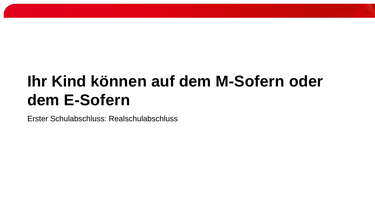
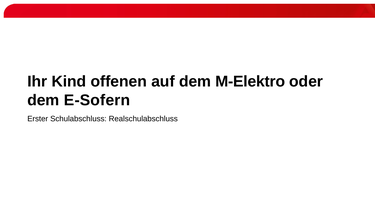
können: können -> offenen (119, 81)
M-Sofern: M-Sofern -> M-Elektro (250, 81)
